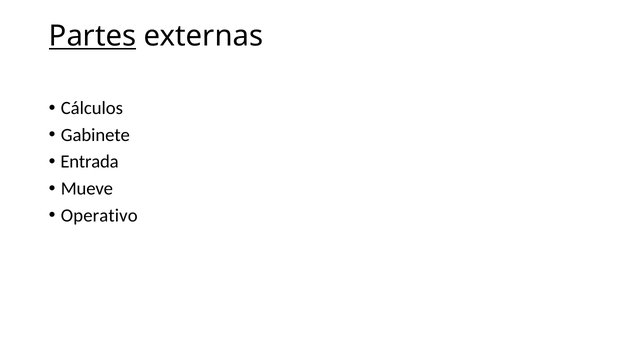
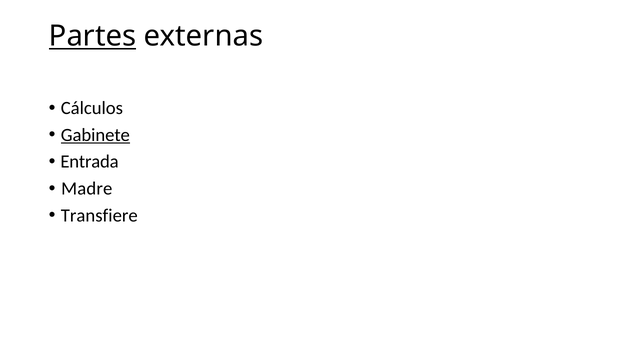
Gabinete underline: none -> present (95, 135)
Mueve: Mueve -> Madre (87, 189)
Operativo: Operativo -> Transfiere (99, 215)
